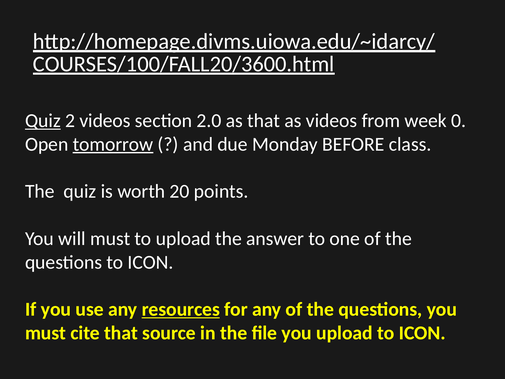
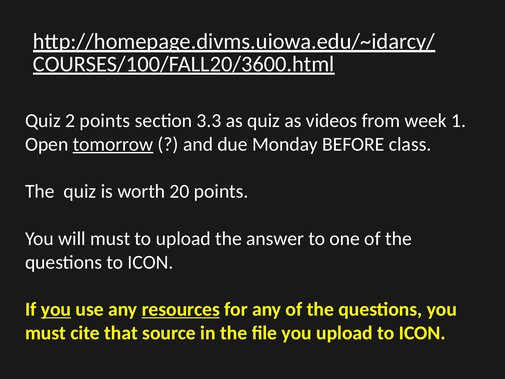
Quiz underline: present -> none (43, 121)
2 videos: videos -> points (105, 121)
2.0: 2.0 -> 3.3 (209, 121)
as that: that -> quiz (264, 121)
0: 0 -> 1 (459, 121)
you underline: none -> present (56, 309)
